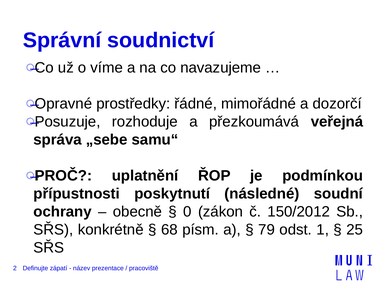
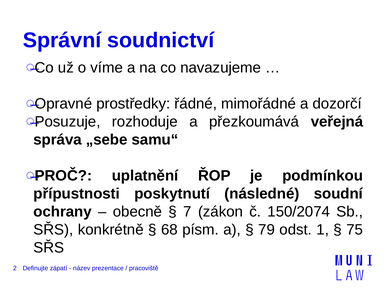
0: 0 -> 7 (187, 212)
150/2012: 150/2012 -> 150/2074 (299, 212)
25: 25 -> 75 (355, 230)
